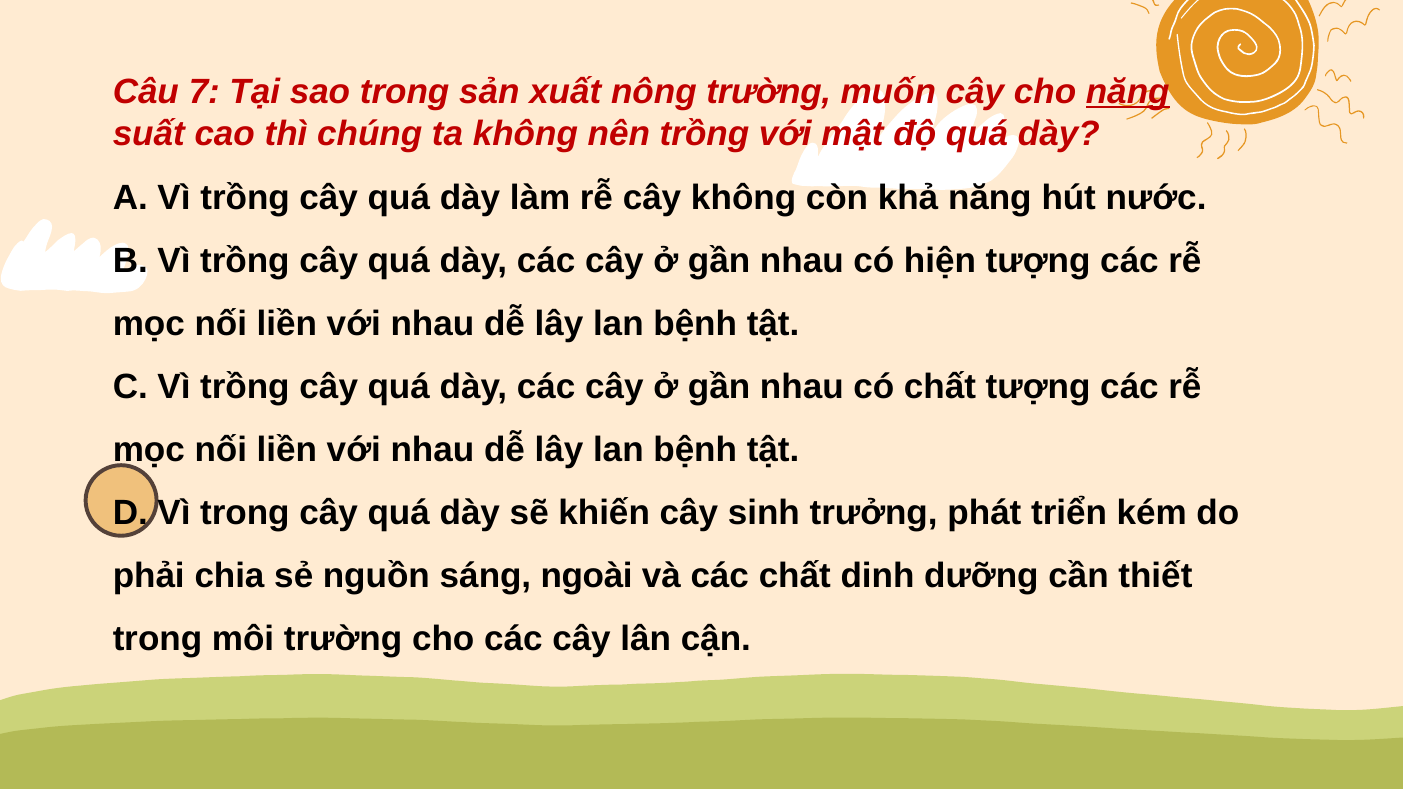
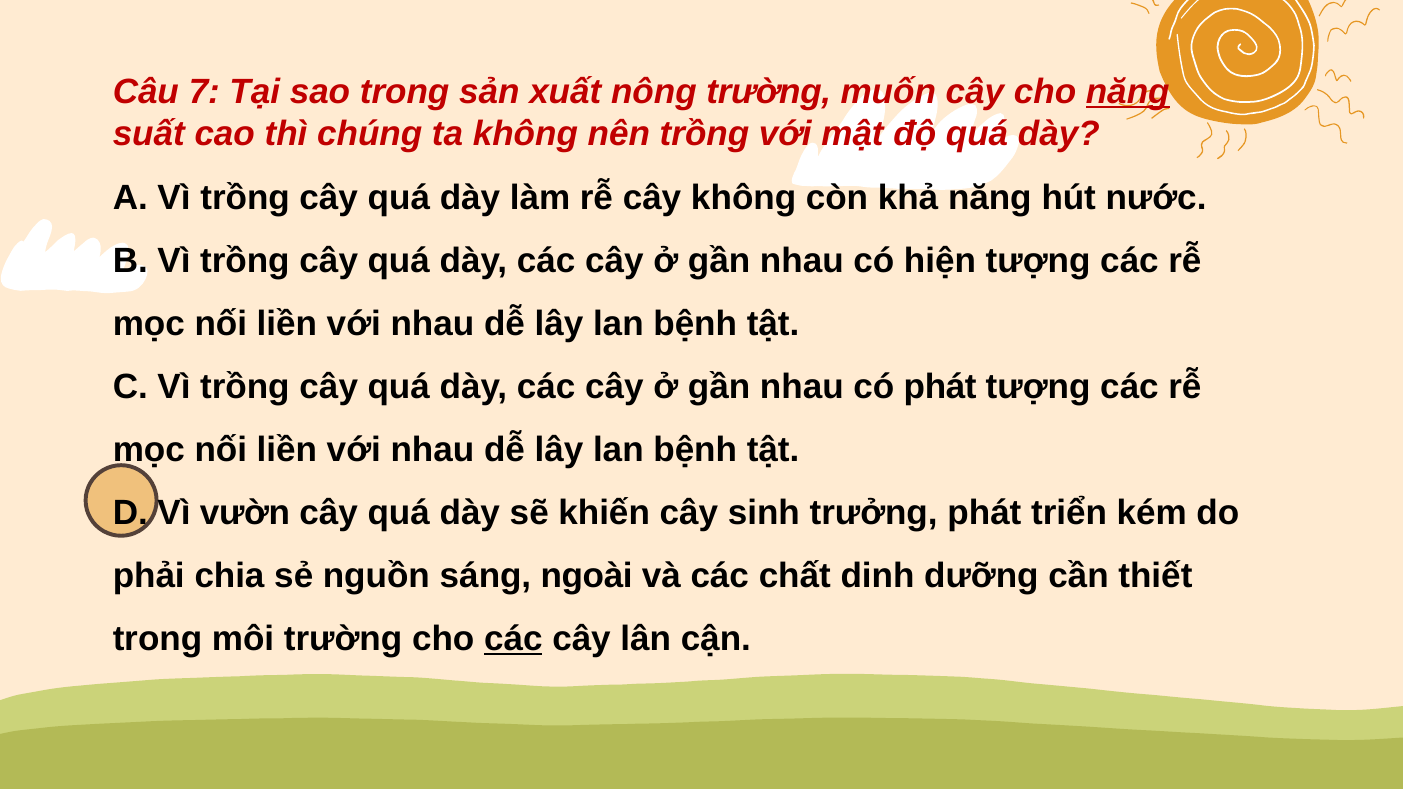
có chất: chất -> phát (940, 387)
Vì trong: trong -> vườn (245, 513)
các underline: none -> present (513, 639)
